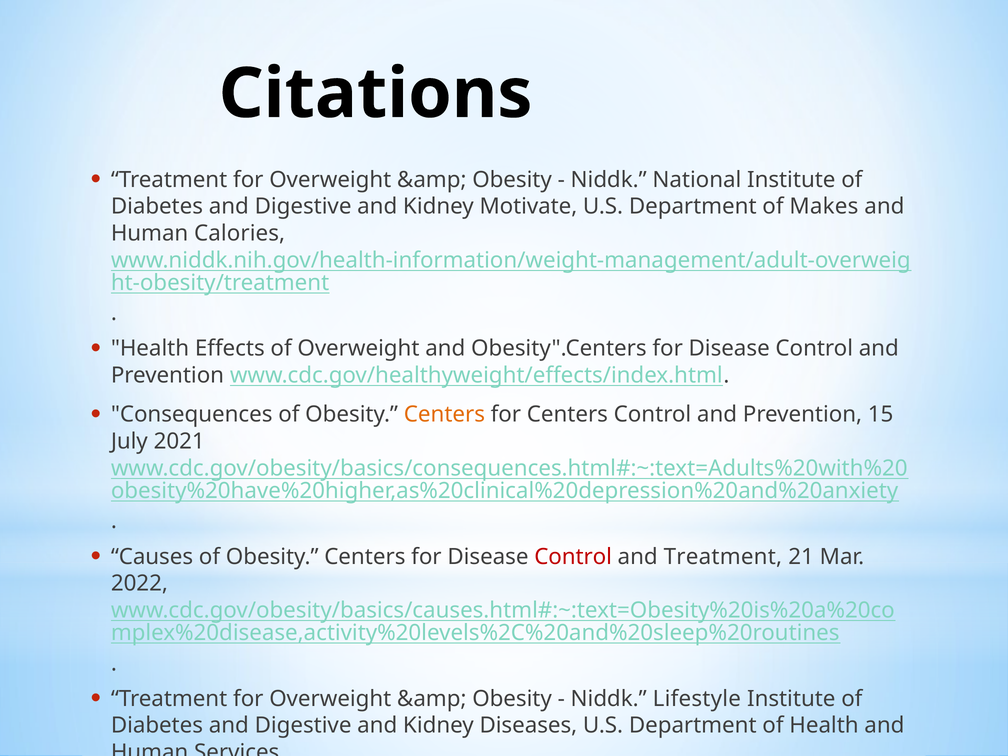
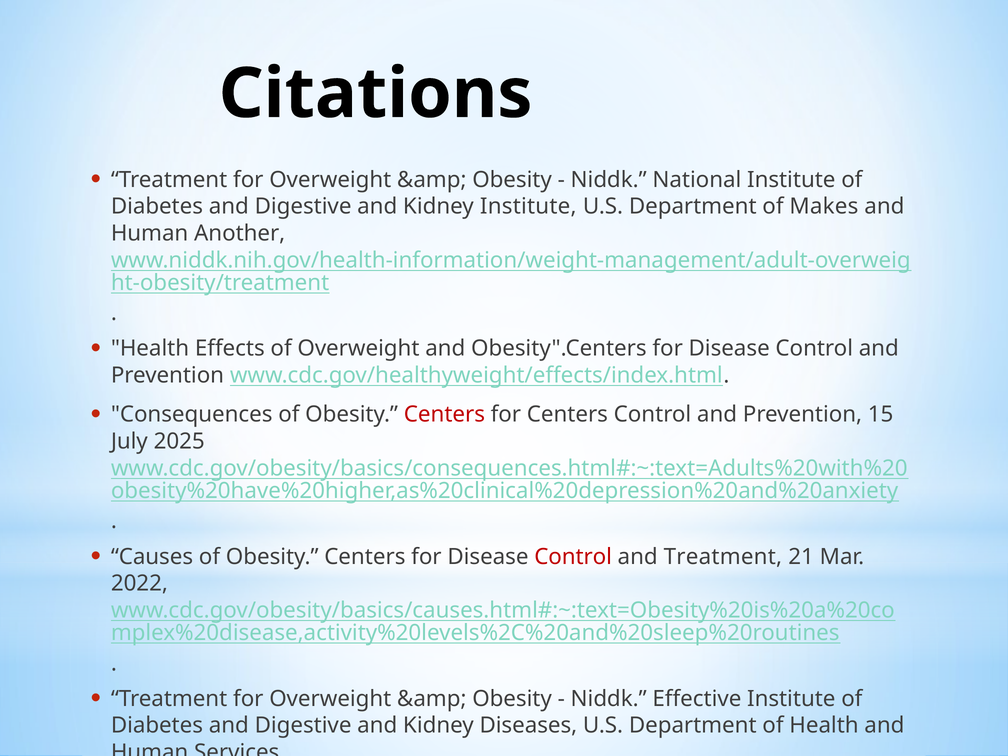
Kidney Motivate: Motivate -> Institute (528, 207)
Calories: Calories -> Another (240, 233)
Centers colour: orange -> red (444, 415)
2021: 2021 -> 2025 (179, 441)
Lifestyle: Lifestyle -> Effective (697, 699)
